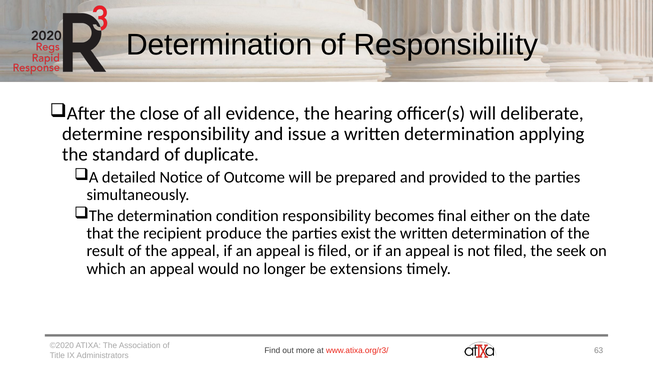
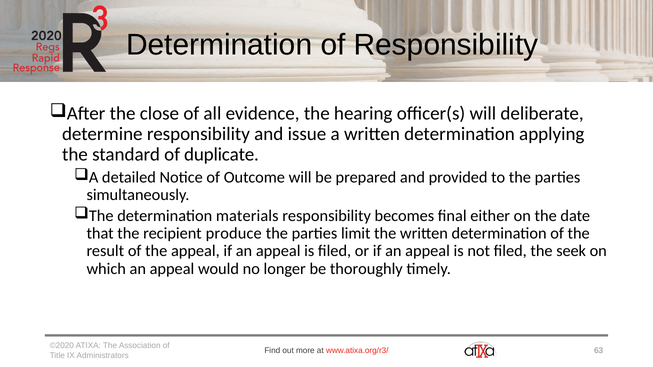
condition: condition -> materials (247, 216)
exist: exist -> limit (356, 234)
extensions: extensions -> thoroughly (366, 269)
